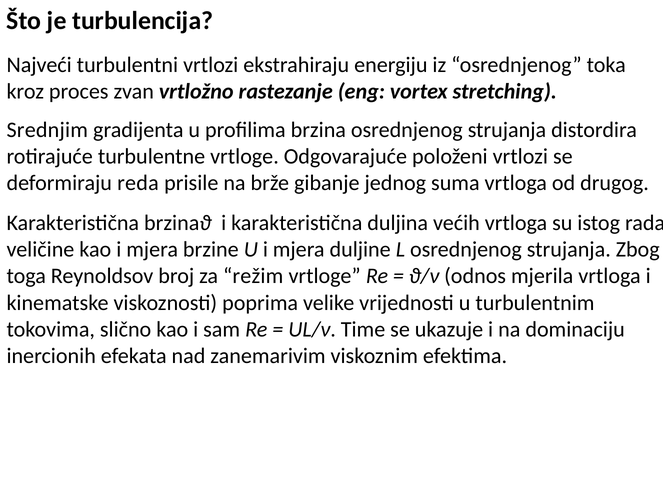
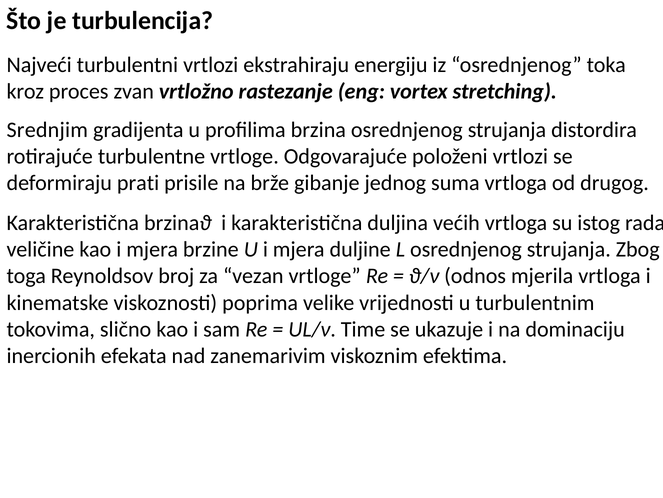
reda: reda -> prati (138, 183)
režim: režim -> vezan (253, 276)
